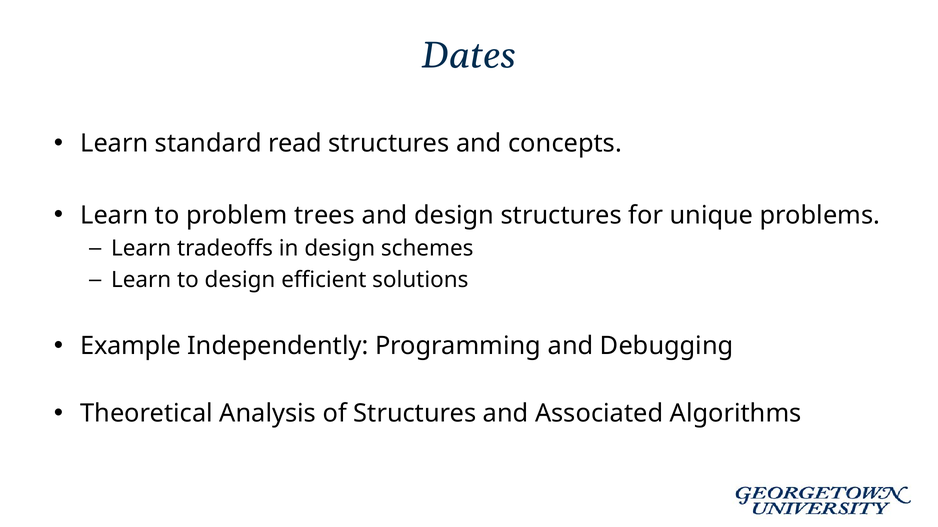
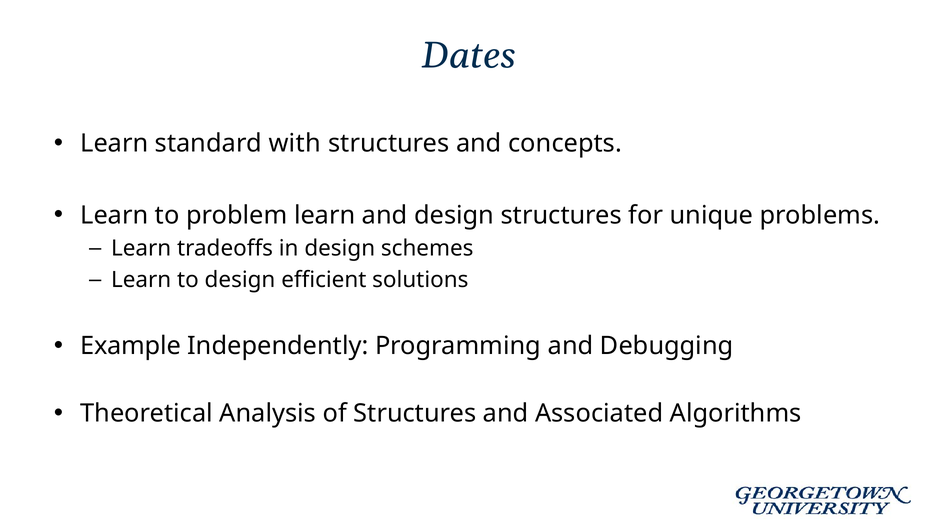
read: read -> with (295, 144)
problem trees: trees -> learn (325, 216)
